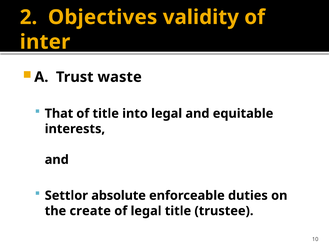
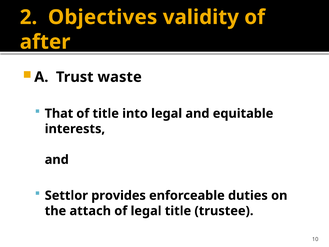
inter: inter -> after (45, 42)
absolute: absolute -> provides (119, 195)
create: create -> attach (90, 211)
